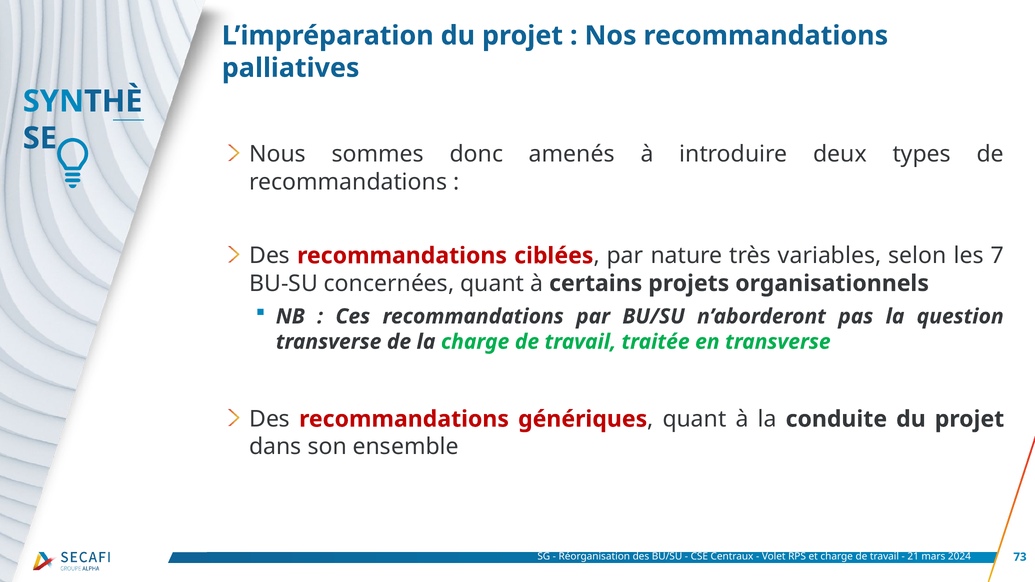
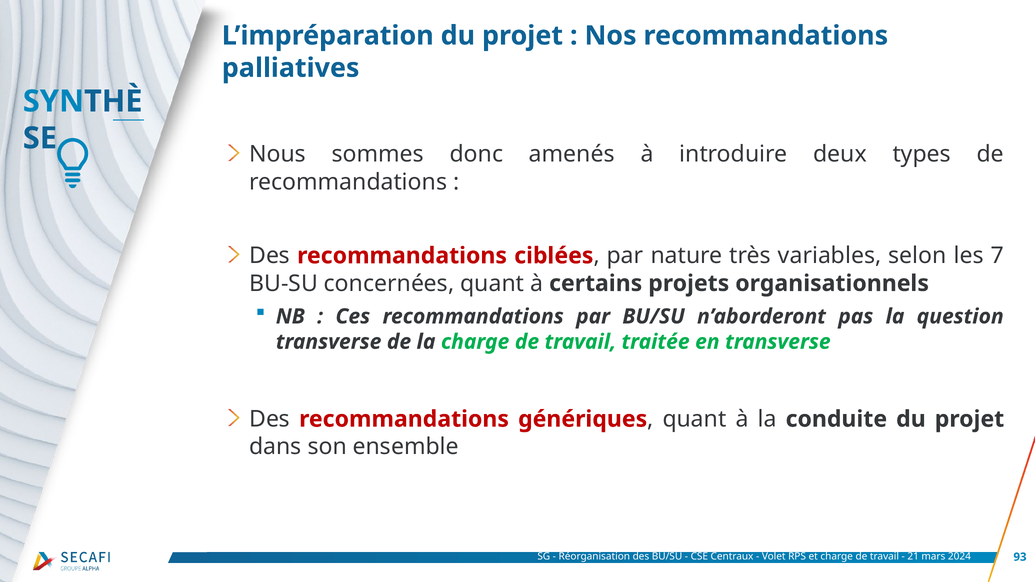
73: 73 -> 93 (1020, 557)
